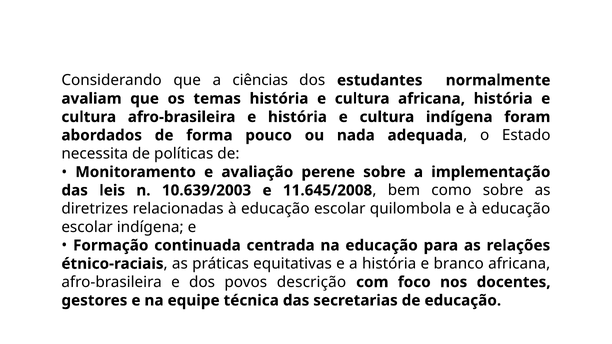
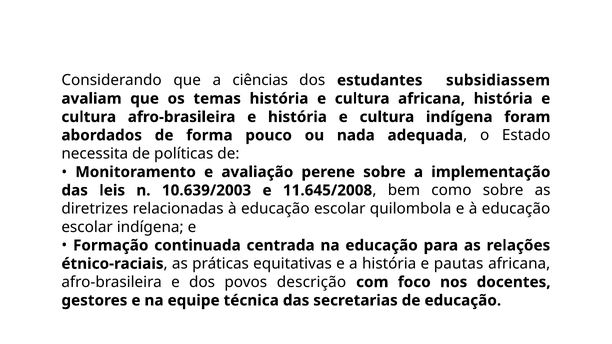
normalmente: normalmente -> subsidiassem (498, 80)
branco: branco -> pautas (459, 264)
